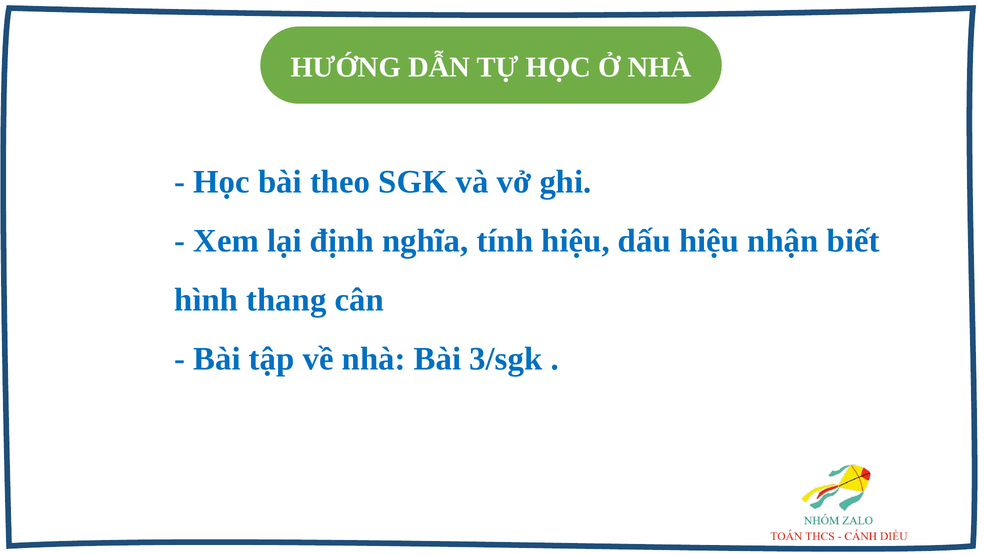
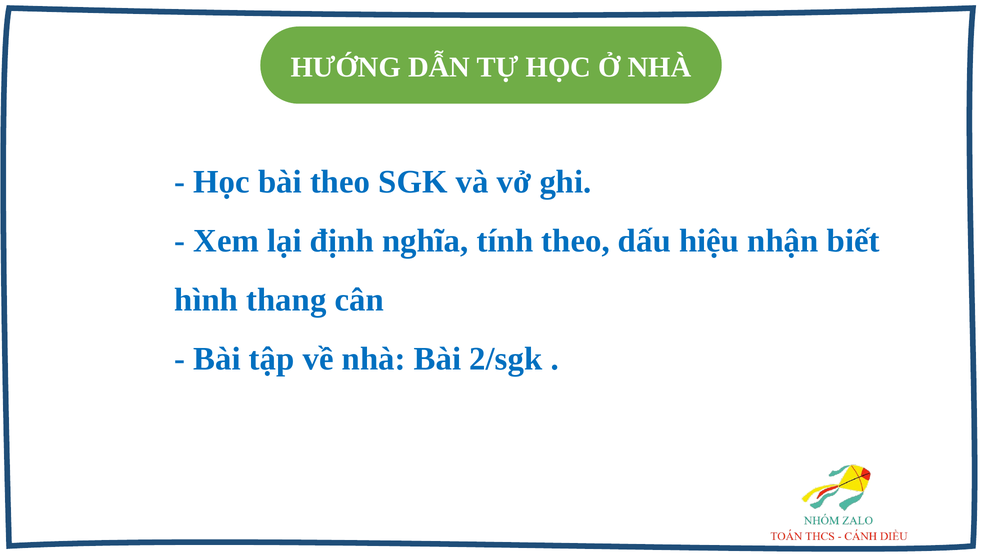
tính hiệu: hiệu -> theo (576, 241)
3/sgk: 3/sgk -> 2/sgk (506, 359)
